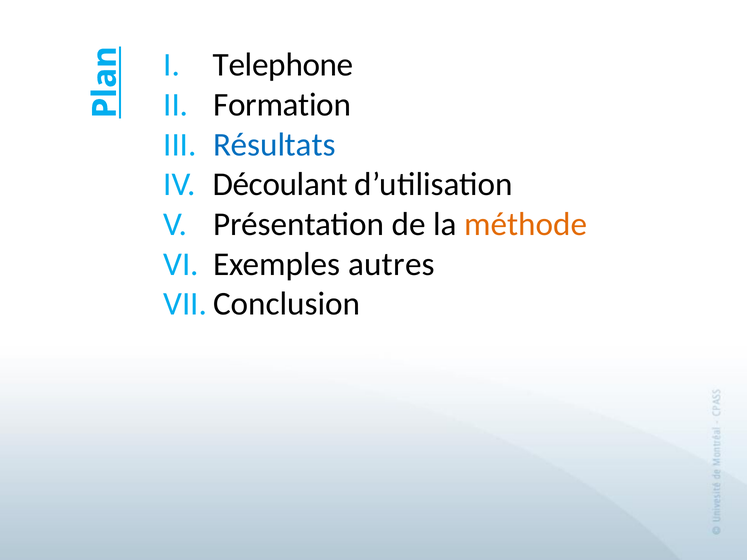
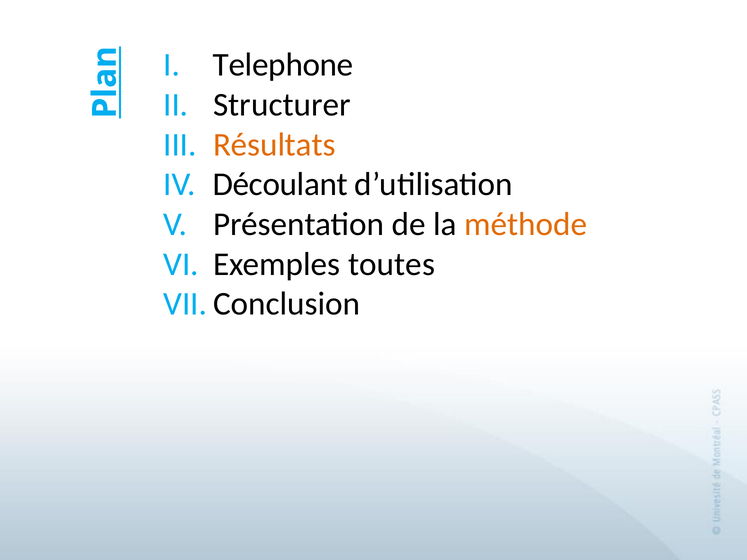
Formation: Formation -> Structurer (282, 105)
Résultats colour: blue -> orange (274, 145)
autres: autres -> toutes (392, 264)
